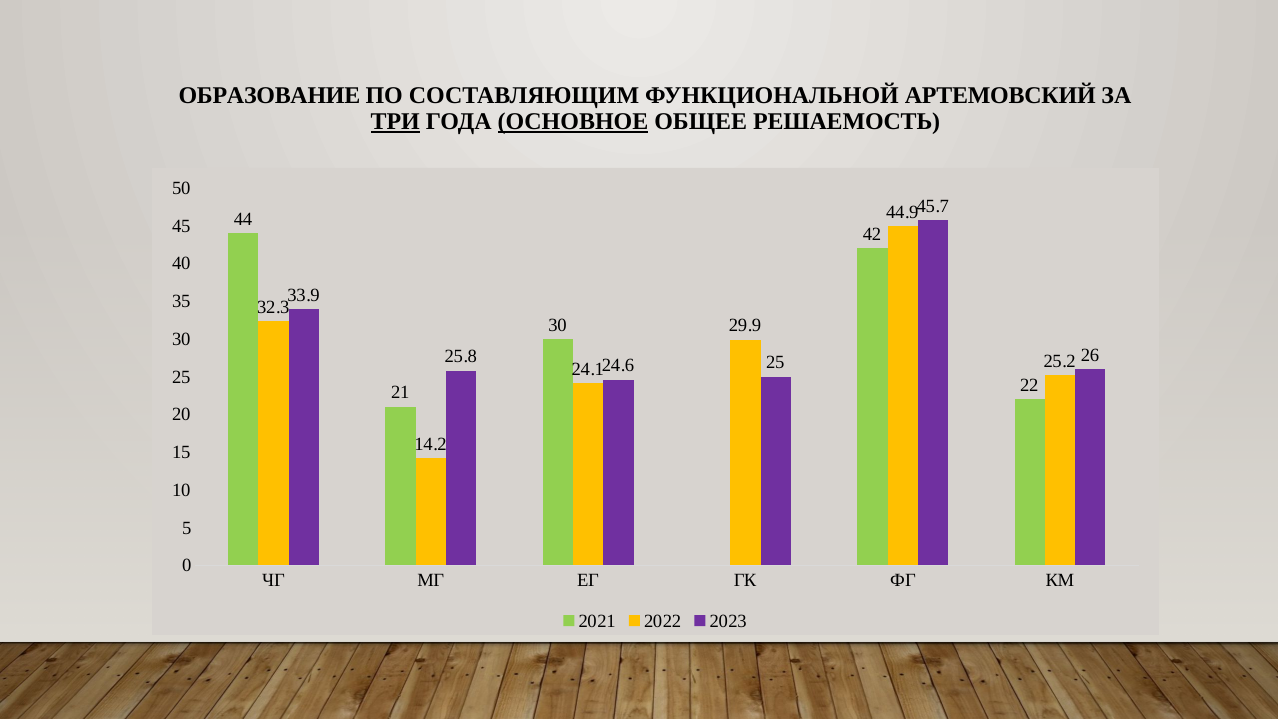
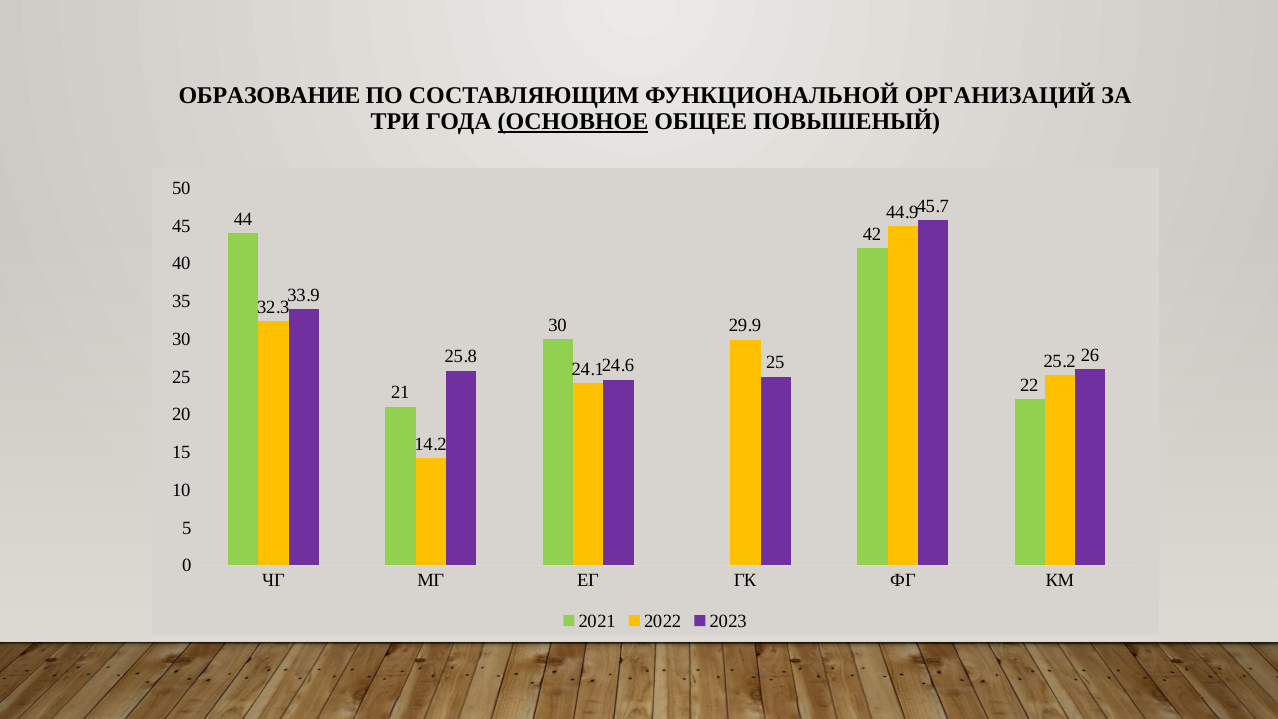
АРТЕМОВСКИЙ: АРТЕМОВСКИЙ -> ОРГАНИЗАЦИЙ (1000, 96)
ТРИ underline: present -> none (395, 122)
РЕШАЕМОСТЬ: РЕШАЕМОСТЬ -> ПОВЫШЕНЫЙ (847, 122)
